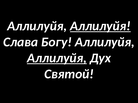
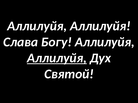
Аллилуйя underline: present -> none (100, 26)
